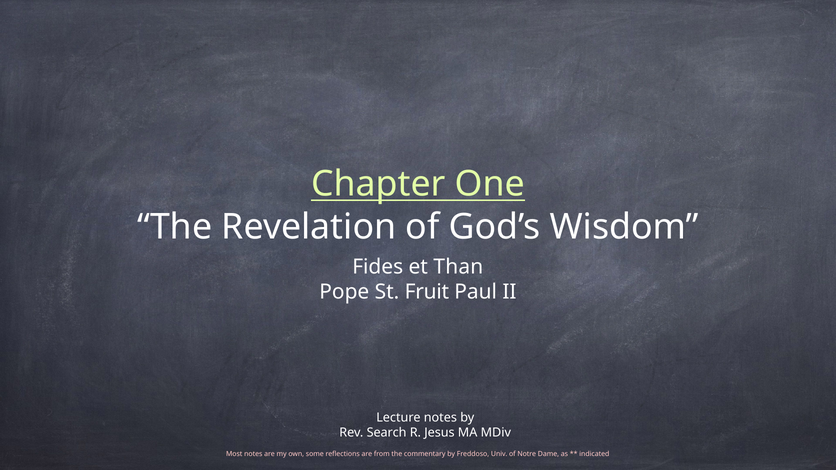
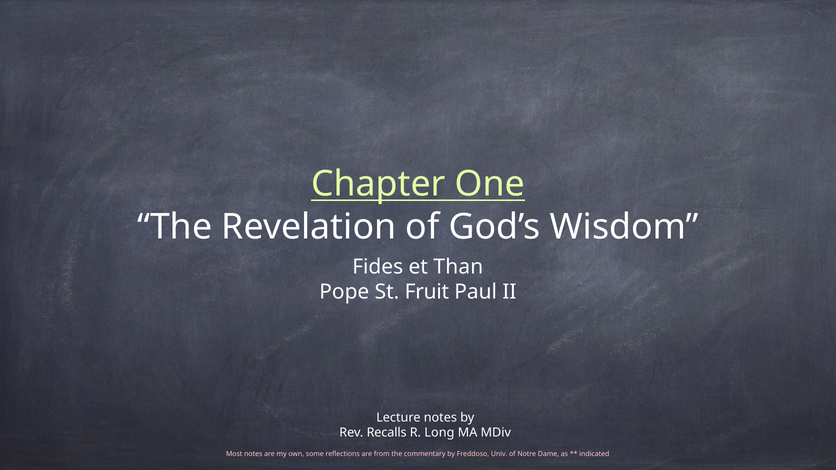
Search: Search -> Recalls (387, 433)
Jesus: Jesus -> Long (439, 433)
